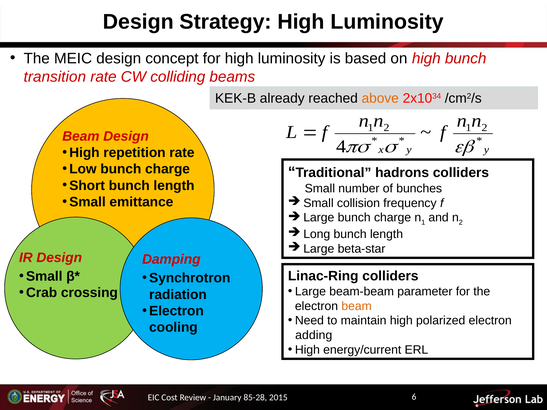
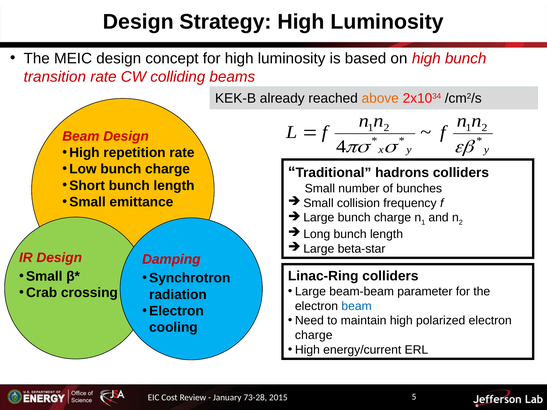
beam colour: orange -> blue (357, 306)
adding: adding -> charge (314, 335)
85-28: 85-28 -> 73-28 (255, 398)
6: 6 -> 5 (414, 397)
